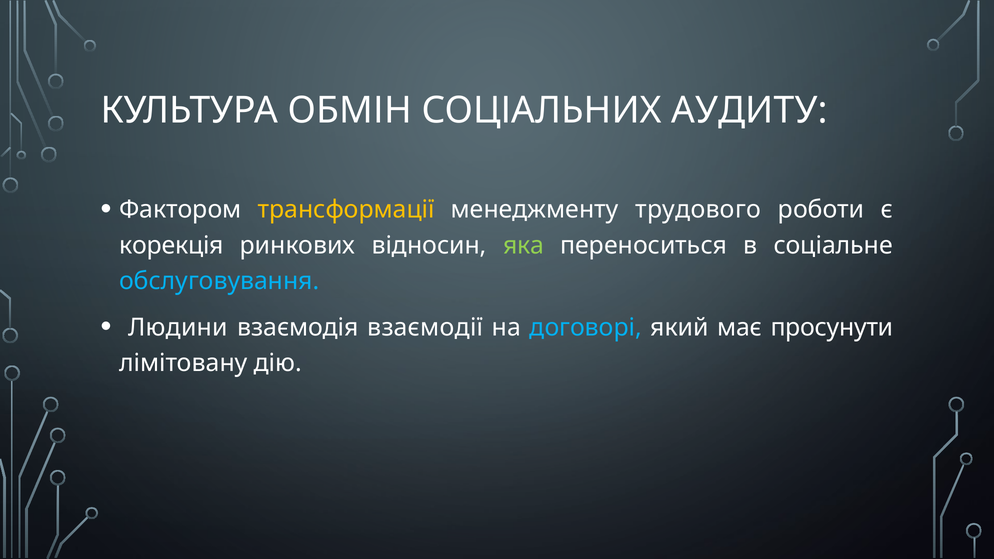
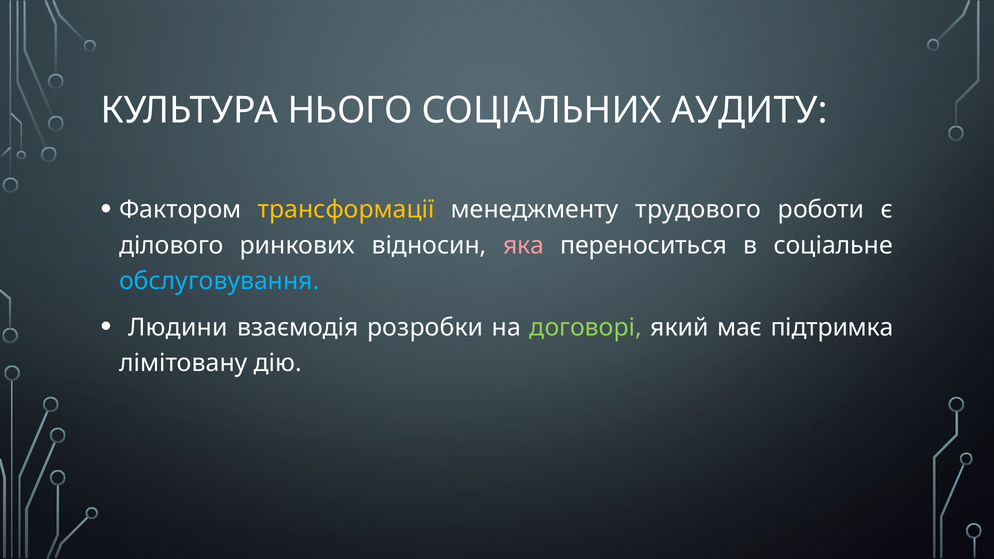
ОБМІН: ОБМІН -> НЬОГО (350, 110)
корекція: корекція -> ділового (171, 246)
яка colour: light green -> pink (524, 246)
взаємодії: взаємодії -> розробки (425, 327)
договорі colour: light blue -> light green (586, 327)
просунути: просунути -> підтримка (832, 327)
